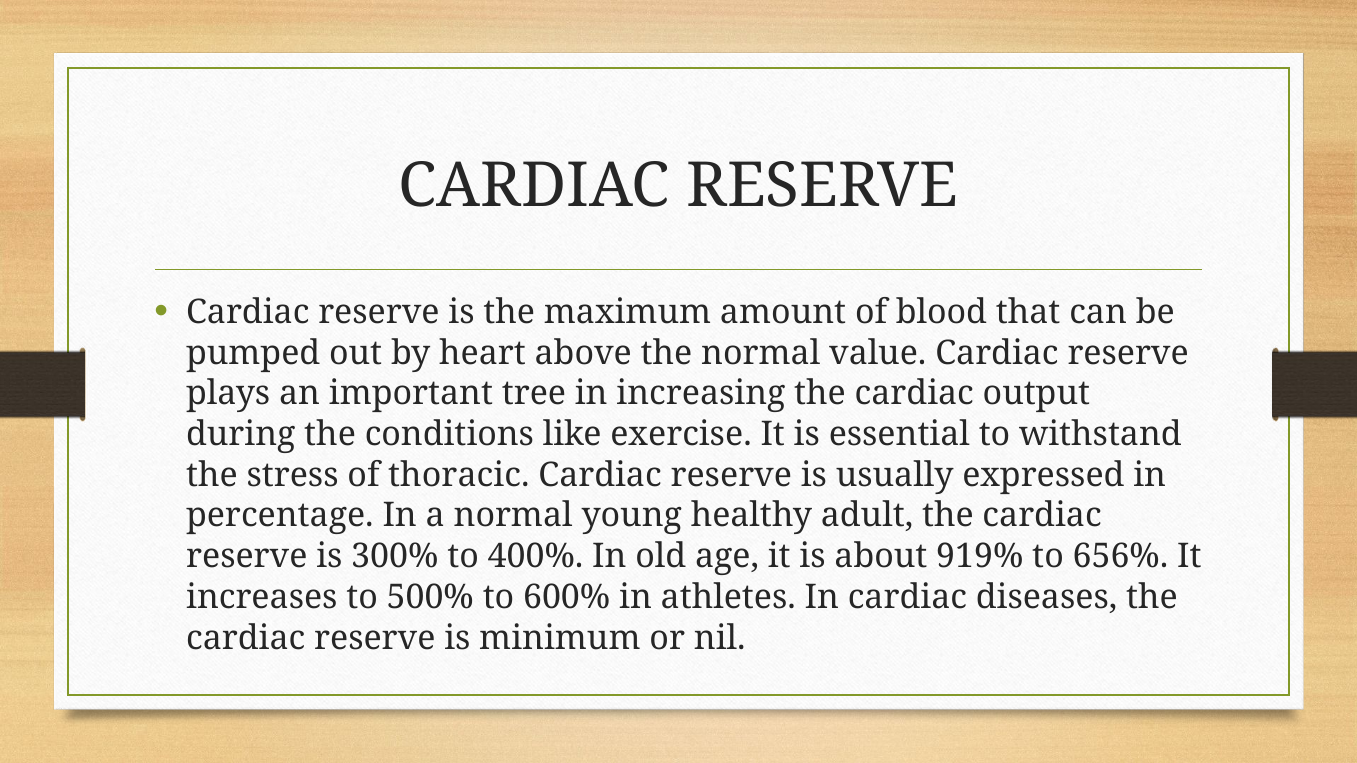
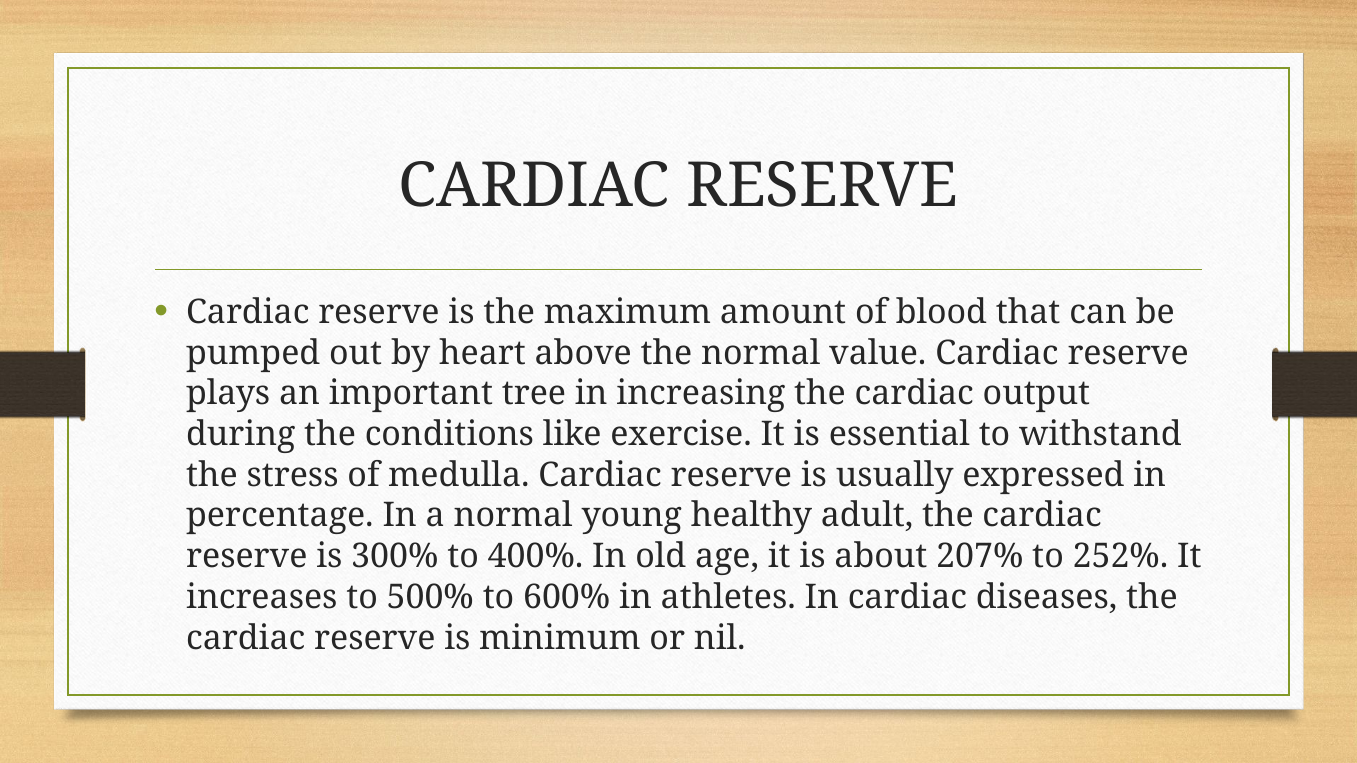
thoracic: thoracic -> medulla (459, 475)
919%: 919% -> 207% (980, 557)
656%: 656% -> 252% (1120, 557)
